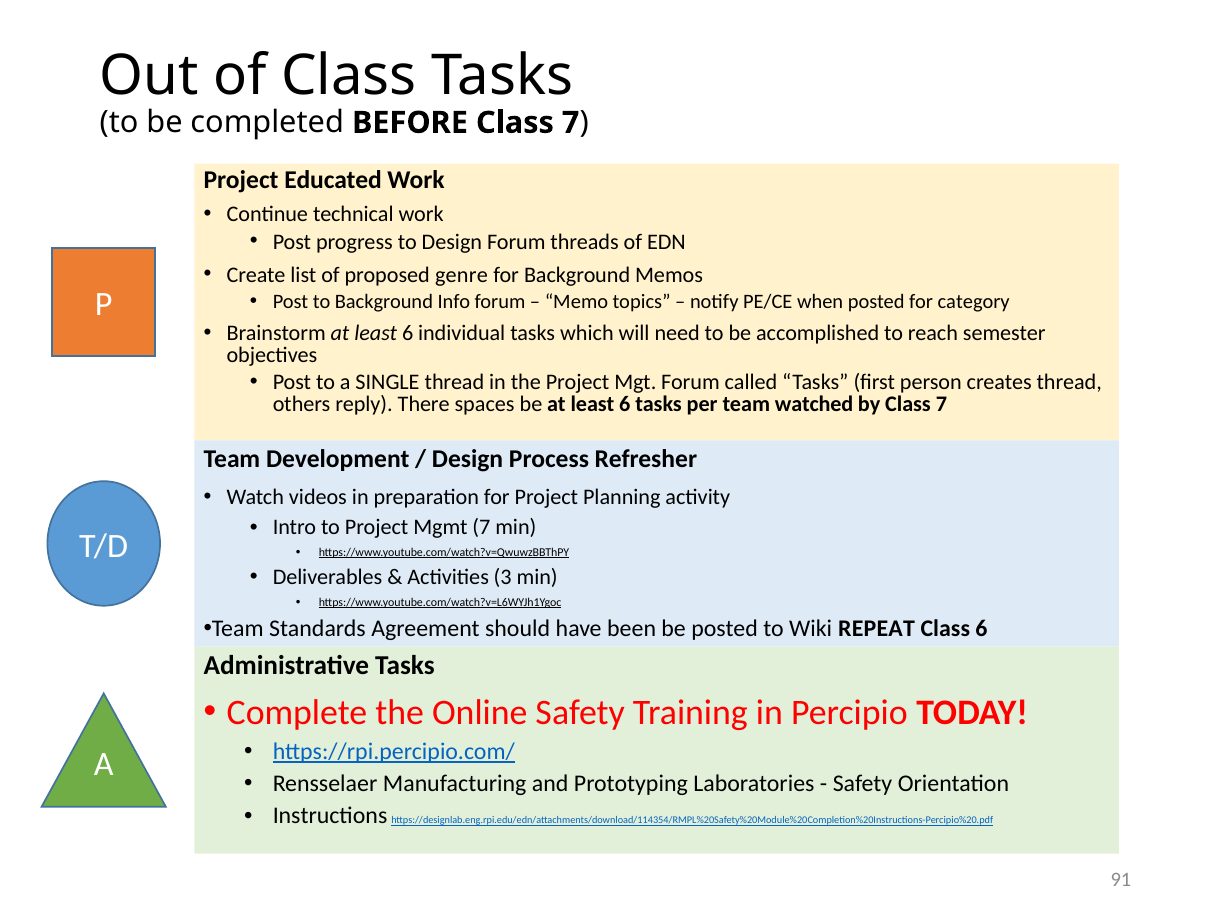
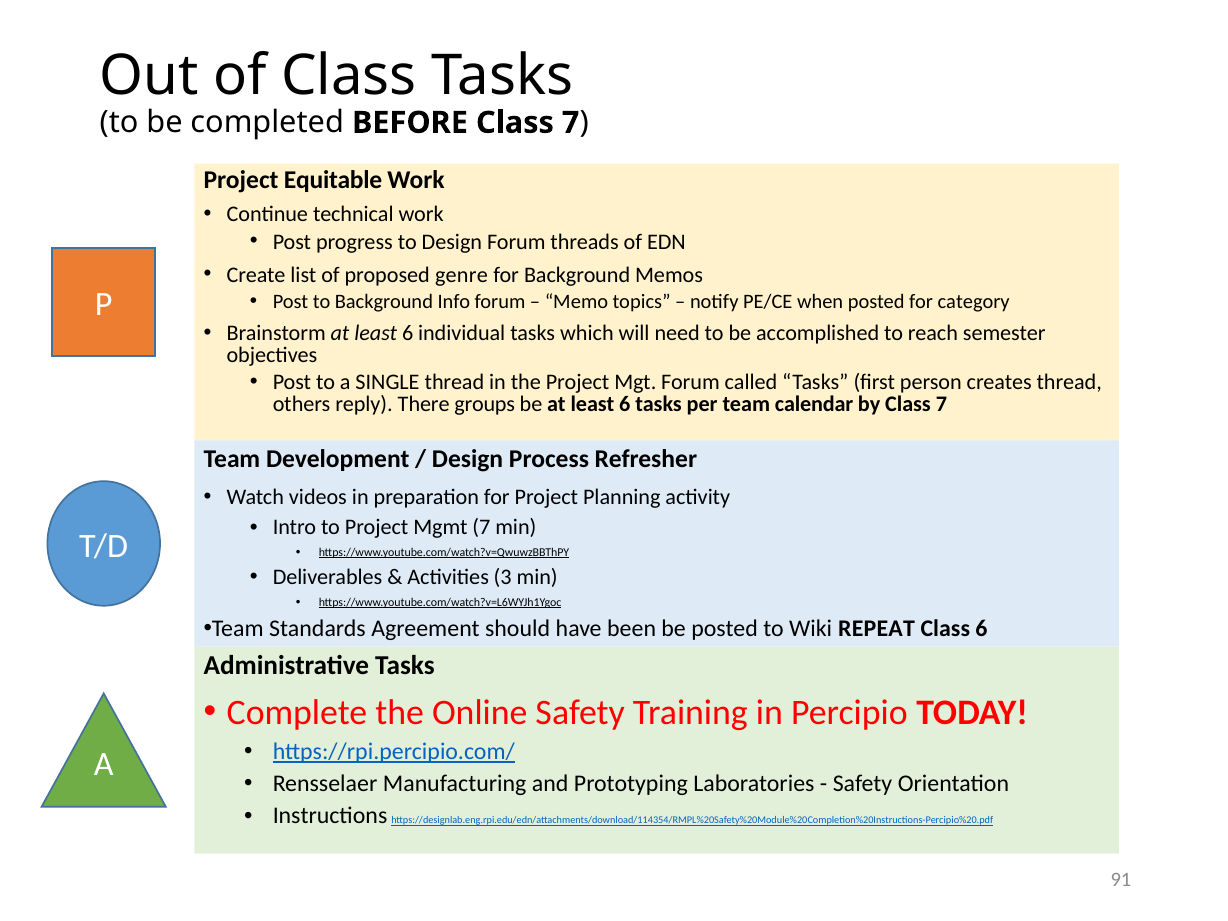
Educated: Educated -> Equitable (333, 180)
spaces: spaces -> groups (485, 404)
watched: watched -> calendar (814, 404)
